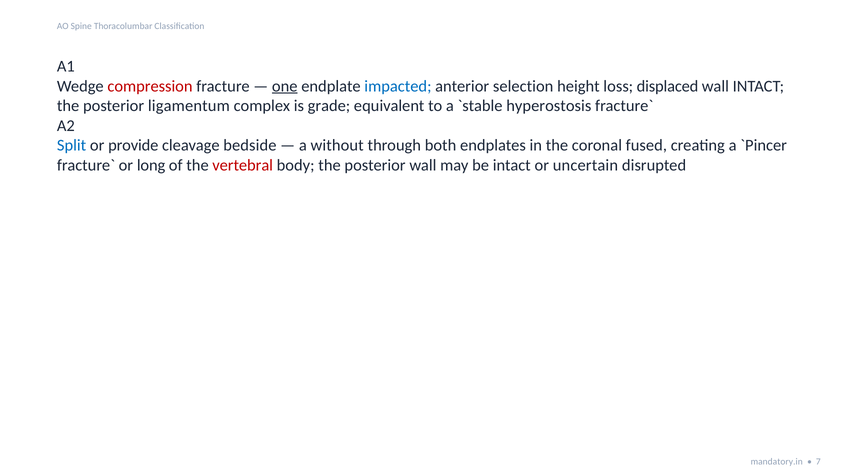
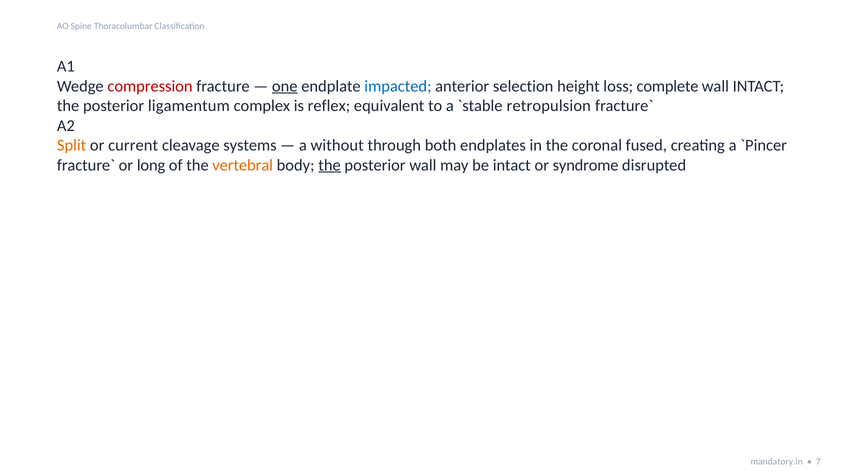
displaced: displaced -> complete (668, 86)
grade: grade -> reflex (329, 106)
hyperostosis: hyperostosis -> retropulsion (549, 106)
Split colour: blue -> orange (72, 146)
provide: provide -> current (133, 146)
bedside: bedside -> systems (250, 146)
vertebral colour: red -> orange (243, 165)
the underline: none -> present (330, 165)
uncertain: uncertain -> syndrome (586, 165)
